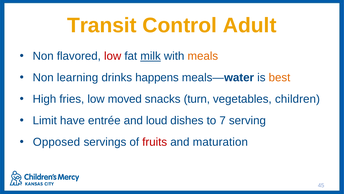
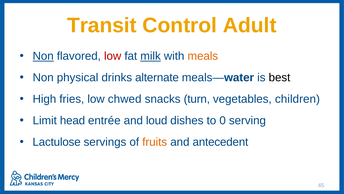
Non underline: none -> present (43, 56)
learning: learning -> physical (78, 77)
happens: happens -> alternate (157, 77)
best colour: orange -> black (280, 77)
moved: moved -> chwed (125, 99)
have: have -> head (72, 120)
7: 7 -> 0 (223, 120)
Opposed: Opposed -> Lactulose (57, 142)
fruits colour: red -> orange (155, 142)
maturation: maturation -> antecedent (220, 142)
